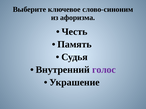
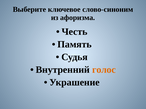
голос colour: purple -> orange (104, 70)
